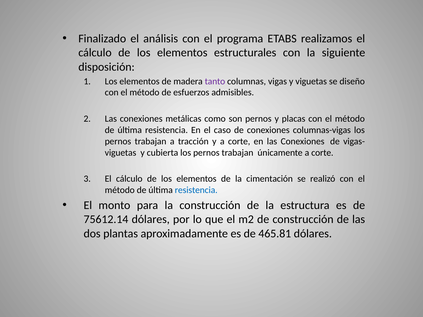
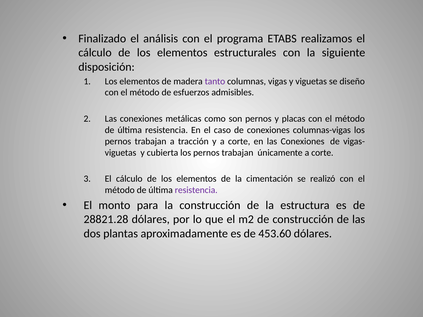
resistencia colour: blue -> purple (196, 190)
75612.14: 75612.14 -> 28821.28 (106, 220)
465.81: 465.81 -> 453.60 (275, 234)
